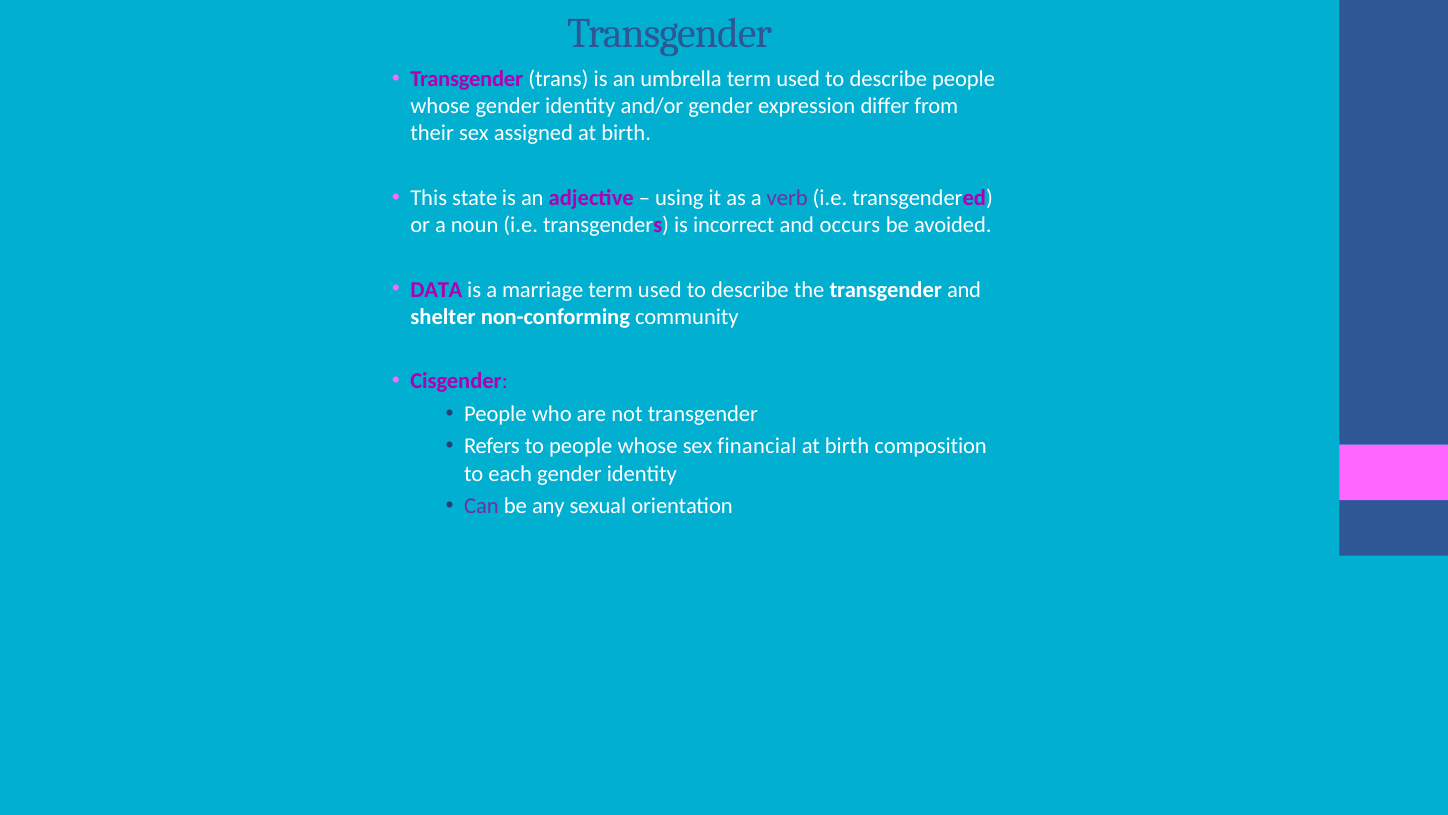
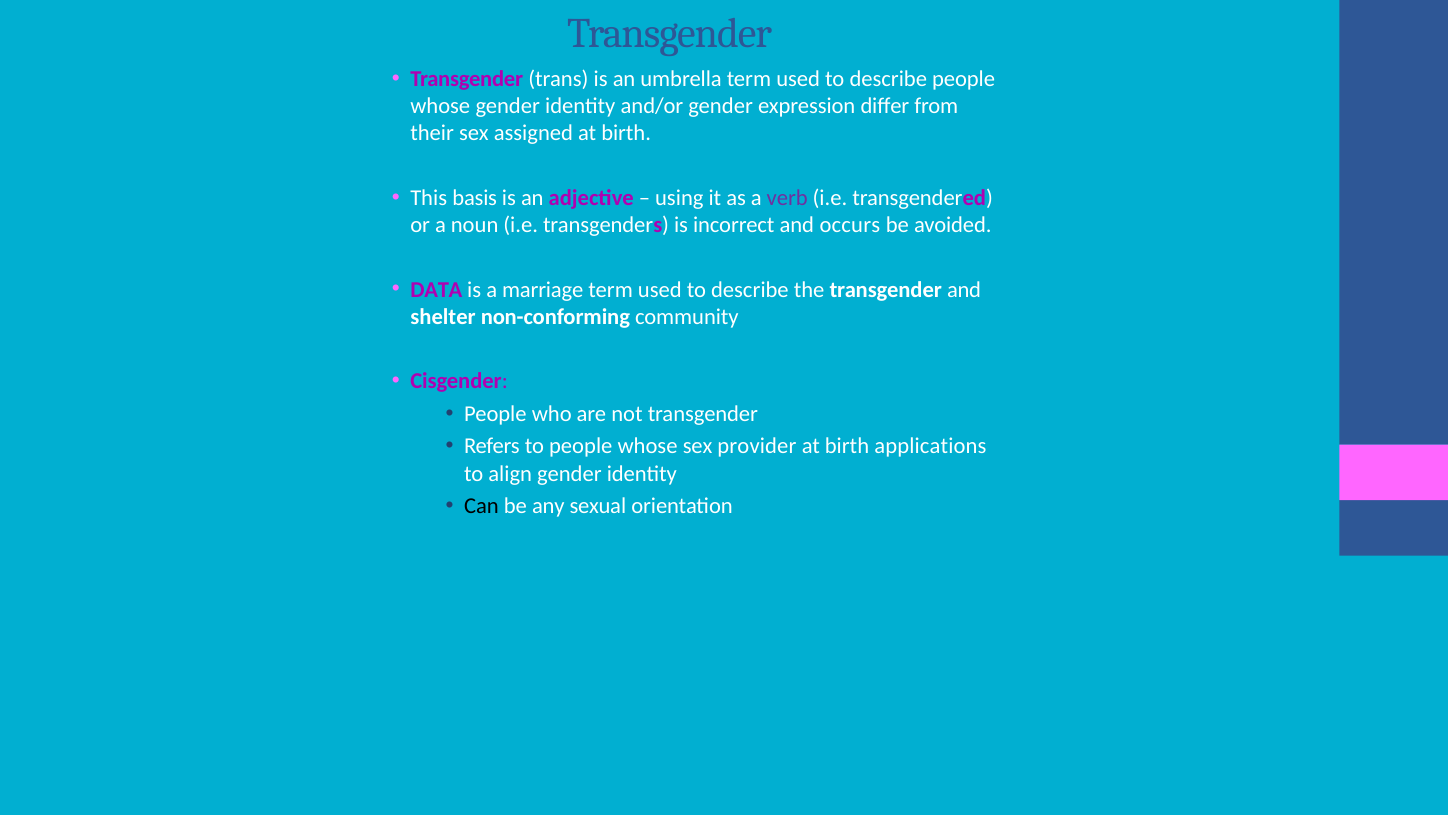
state: state -> basis (475, 198)
financial: financial -> provider (757, 446)
composition: composition -> applications (930, 446)
each: each -> align (510, 473)
Can colour: purple -> black (481, 506)
